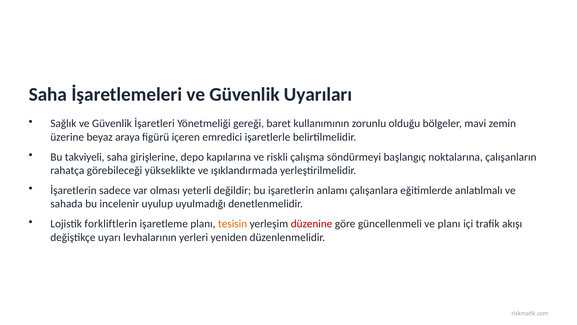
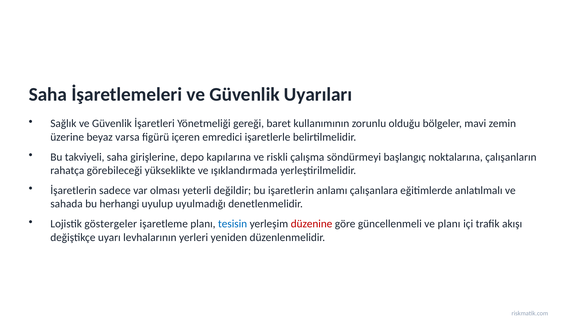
araya: araya -> varsa (127, 137)
incelenir: incelenir -> herhangi (119, 204)
forkliftlerin: forkliftlerin -> göstergeler (111, 224)
tesisin colour: orange -> blue (233, 224)
